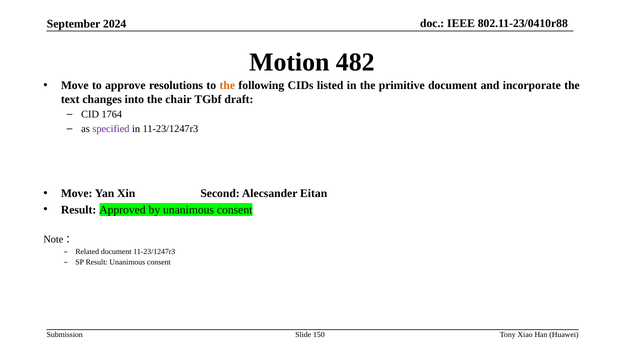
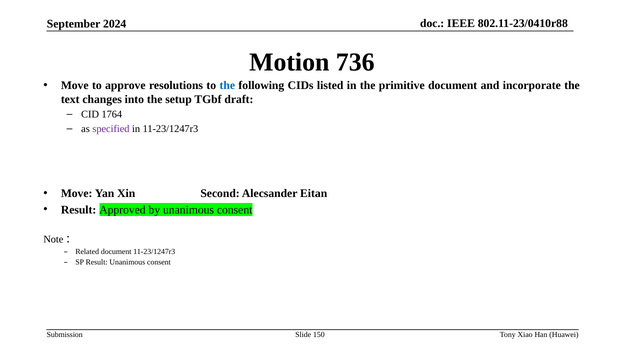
482: 482 -> 736 (355, 62)
the colour: orange -> blue (227, 85)
chair: chair -> setup (179, 99)
